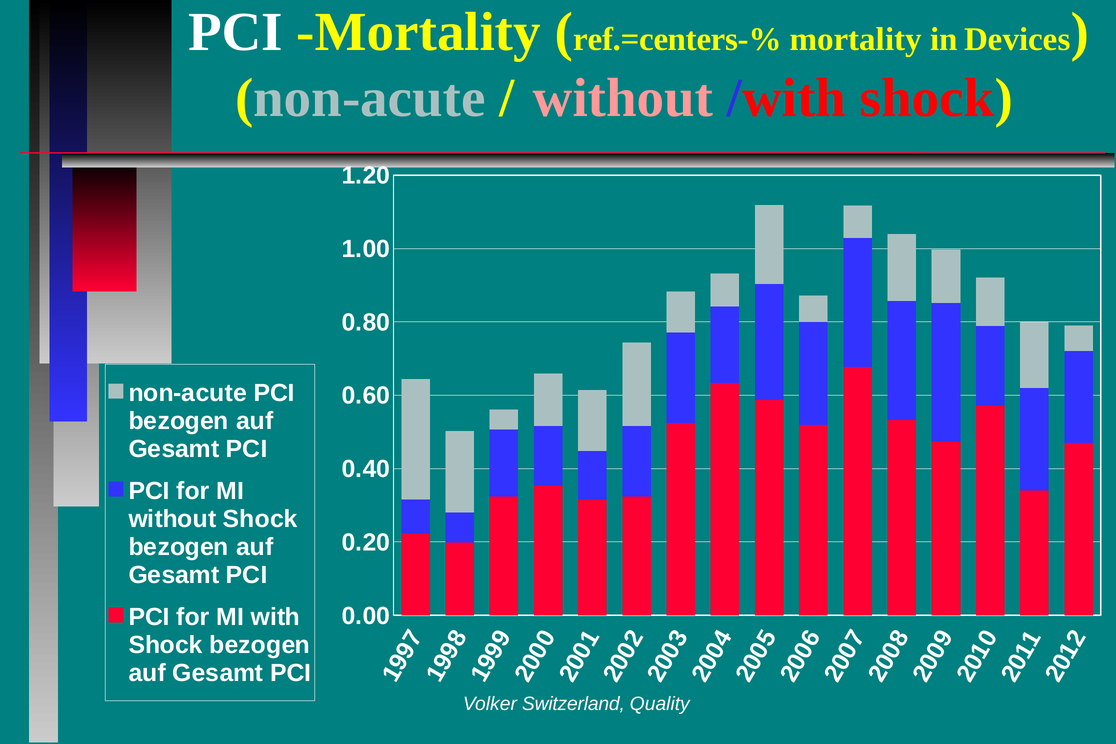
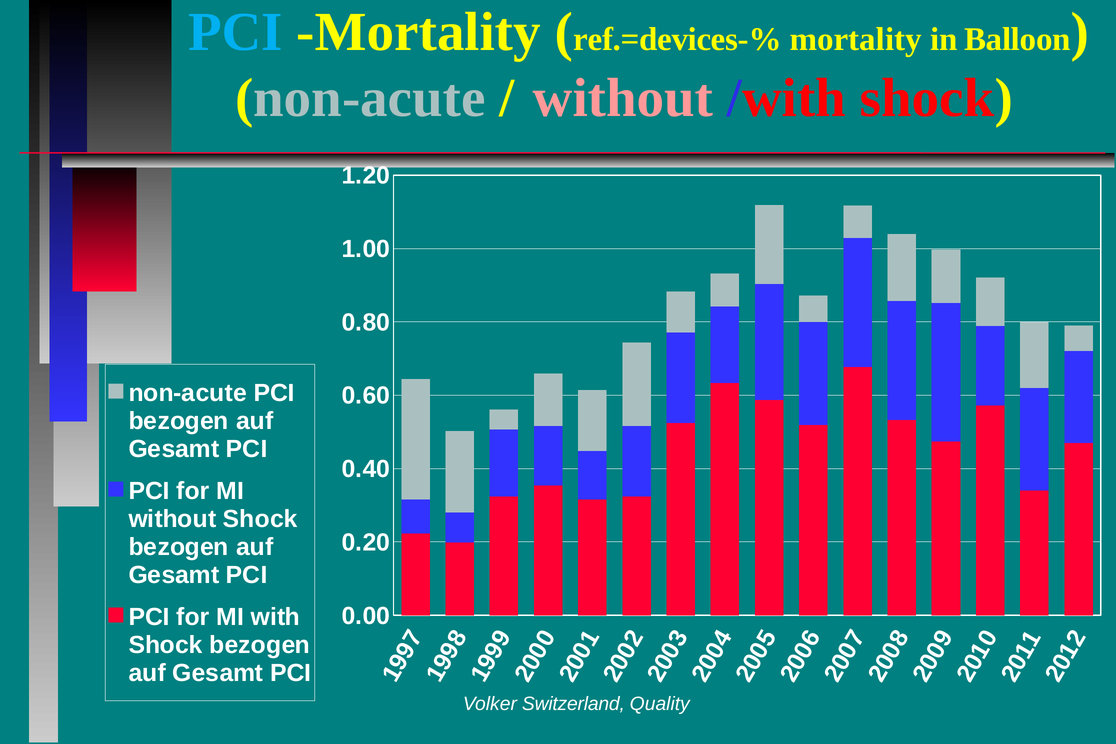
PCI colour: white -> light blue (235, 32)
ref.=centers-%: ref.=centers-% -> ref.=devices-% (677, 39)
Devices: Devices -> Balloon (1017, 39)
